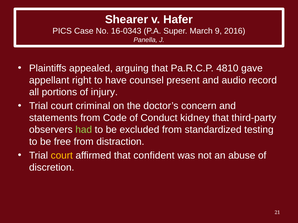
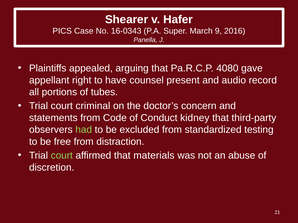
4810: 4810 -> 4080 (227, 68)
injury: injury -> tubes (104, 92)
court colour: yellow -> light green (62, 156)
confident: confident -> materials (154, 156)
